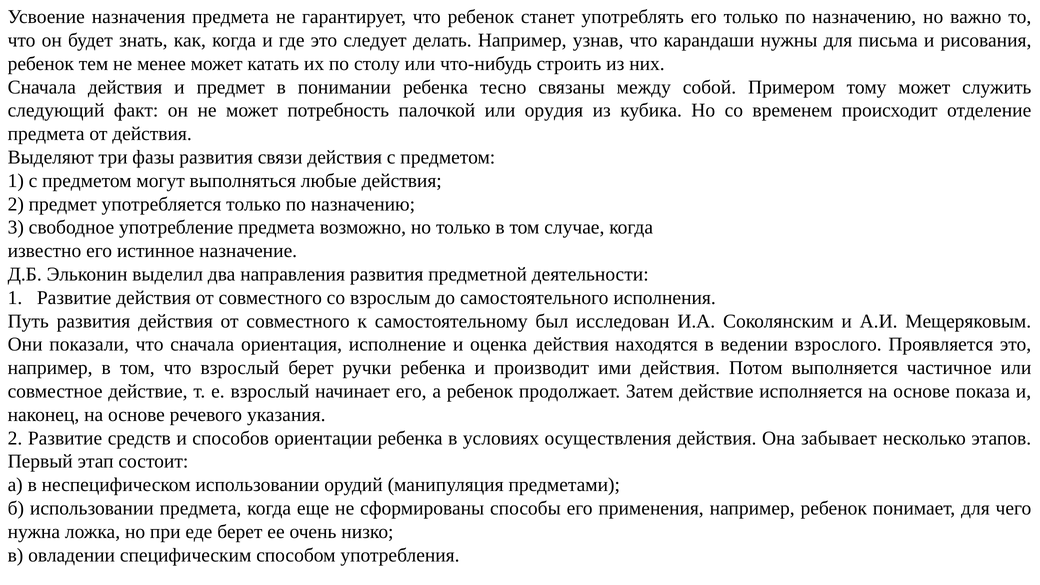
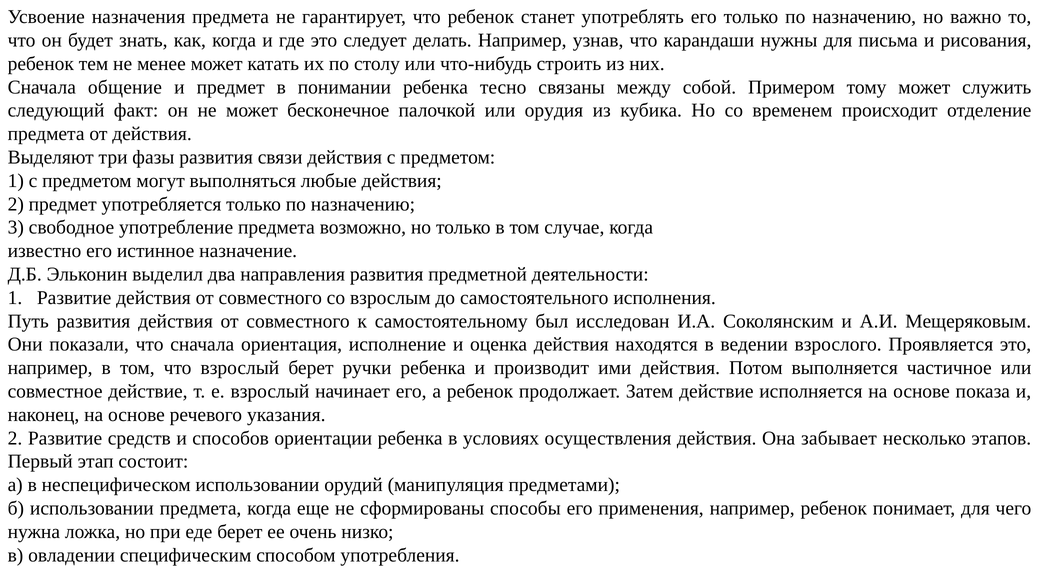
Сначала действия: действия -> общение (125, 87)
потребность: потребность -> бесконечное (338, 110)
